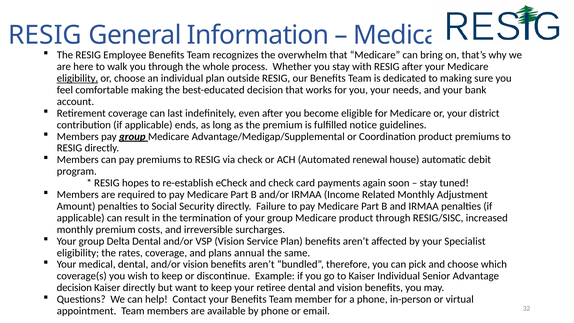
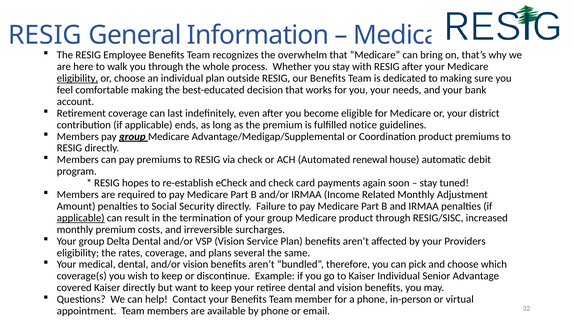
applicable underline: none -> present (81, 218)
Specialist: Specialist -> Providers (465, 241)
annual: annual -> several (249, 253)
decision: decision -> covered (74, 288)
